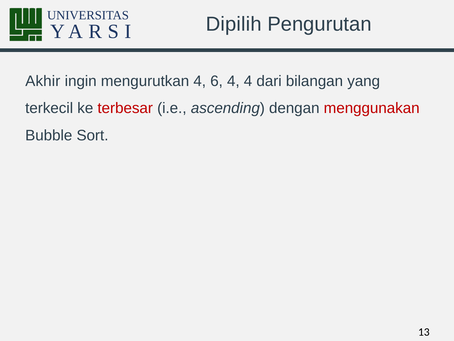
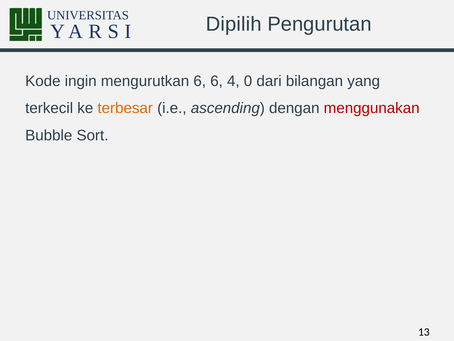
Akhir: Akhir -> Kode (43, 81)
mengurutkan 4: 4 -> 6 (200, 81)
4 4: 4 -> 0 (248, 81)
terbesar colour: red -> orange (125, 108)
